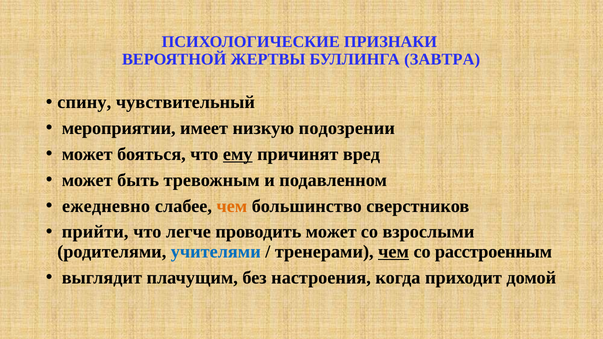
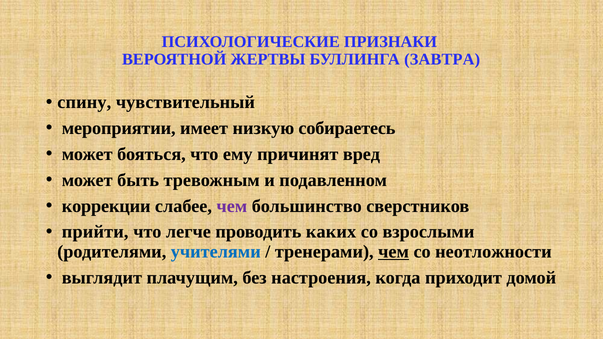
подозрении: подозрении -> собираетесь (347, 128)
ему underline: present -> none (238, 154)
ежедневно: ежедневно -> коррекции (106, 206)
чем colour: orange -> purple (232, 206)
проводить может: может -> каких (331, 232)
расстроенным: расстроенным -> неотложности (493, 252)
